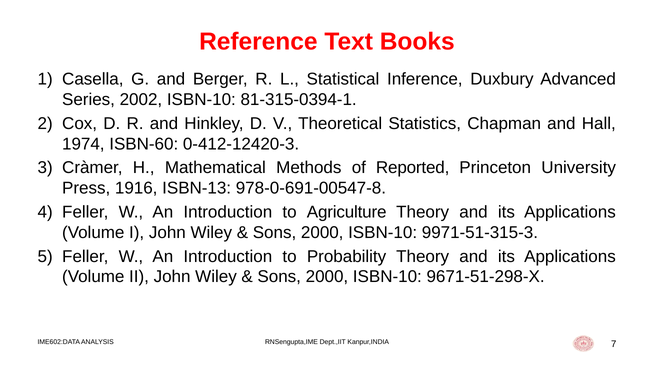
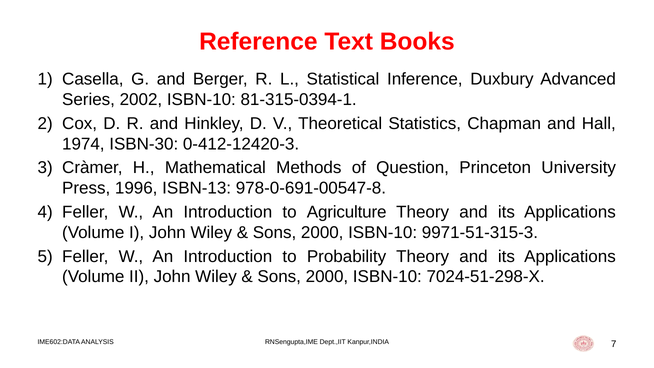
ISBN-60: ISBN-60 -> ISBN-30 (144, 144)
Reported: Reported -> Question (413, 168)
1916: 1916 -> 1996 (136, 188)
9671-51-298-X: 9671-51-298-X -> 7024-51-298-X (486, 277)
